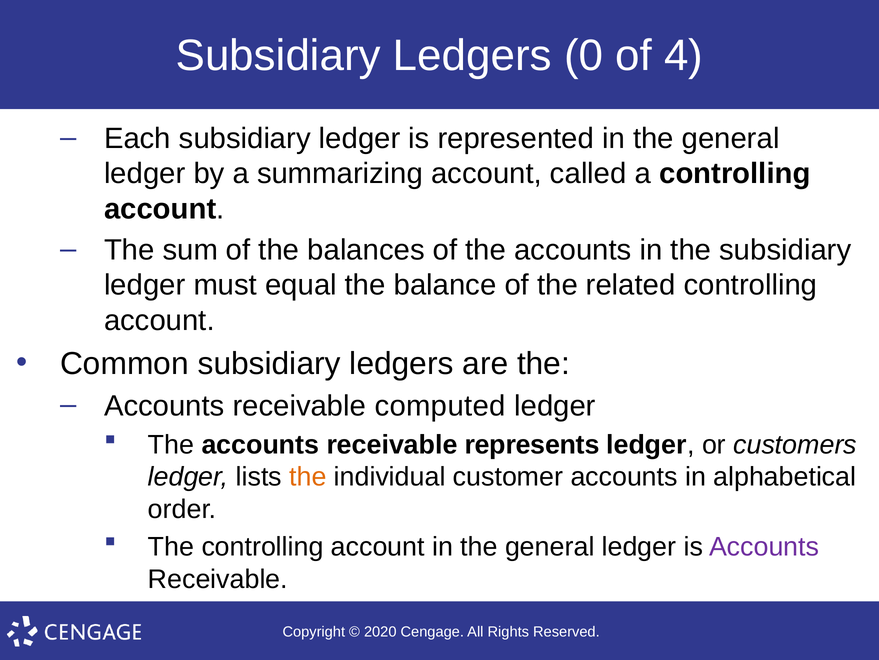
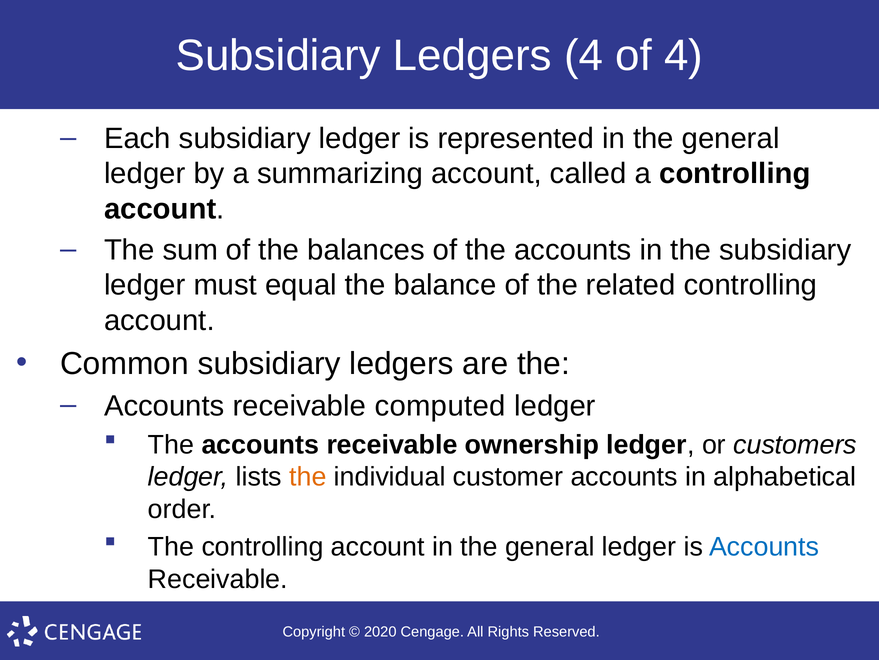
Ledgers 0: 0 -> 4 (584, 56)
represents: represents -> ownership (532, 444)
Accounts colour: purple -> blue (764, 546)
